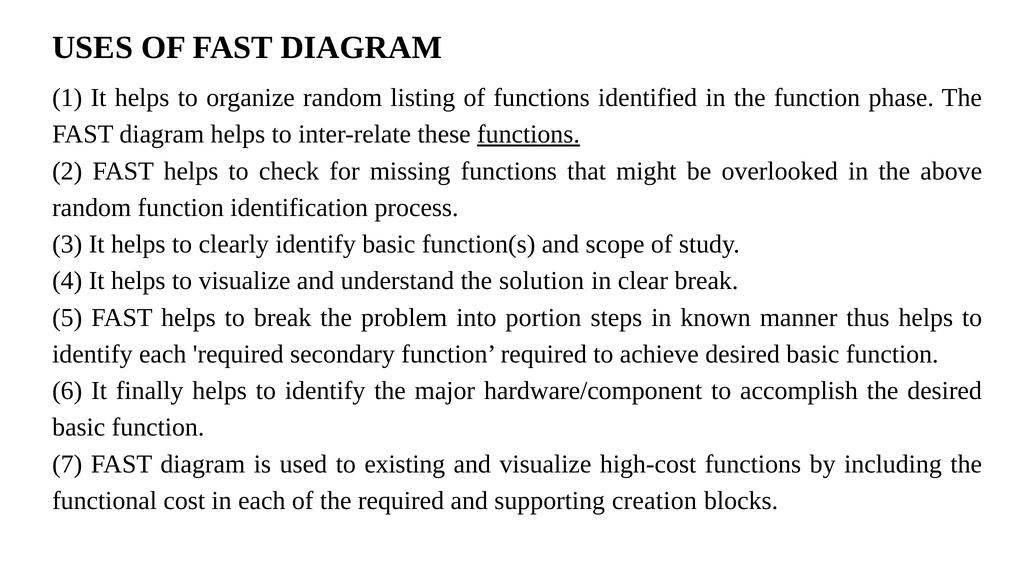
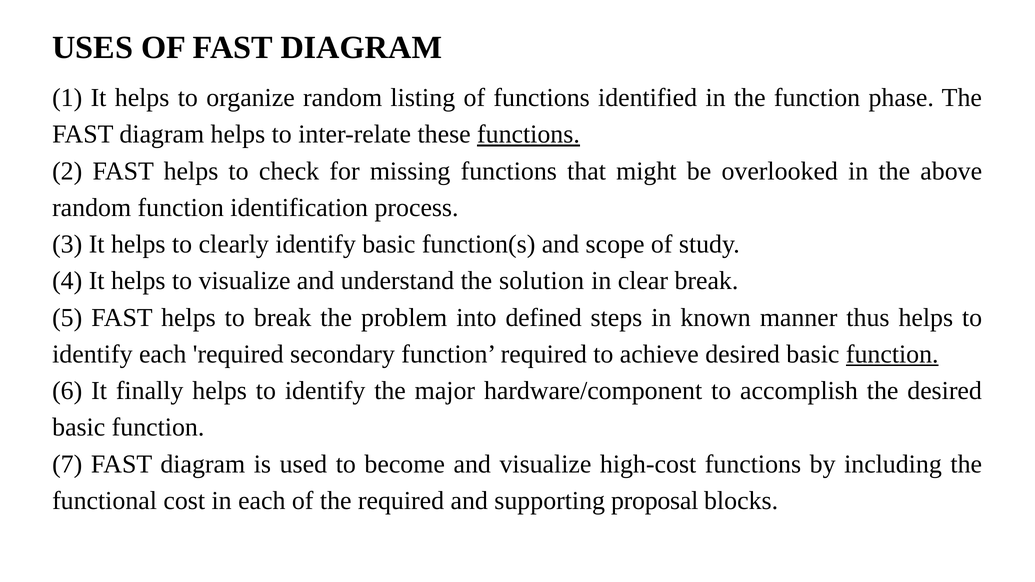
portion: portion -> defined (544, 318)
function underline: none -> present (892, 354)
existing: existing -> become (405, 464)
creation: creation -> proposal (655, 501)
